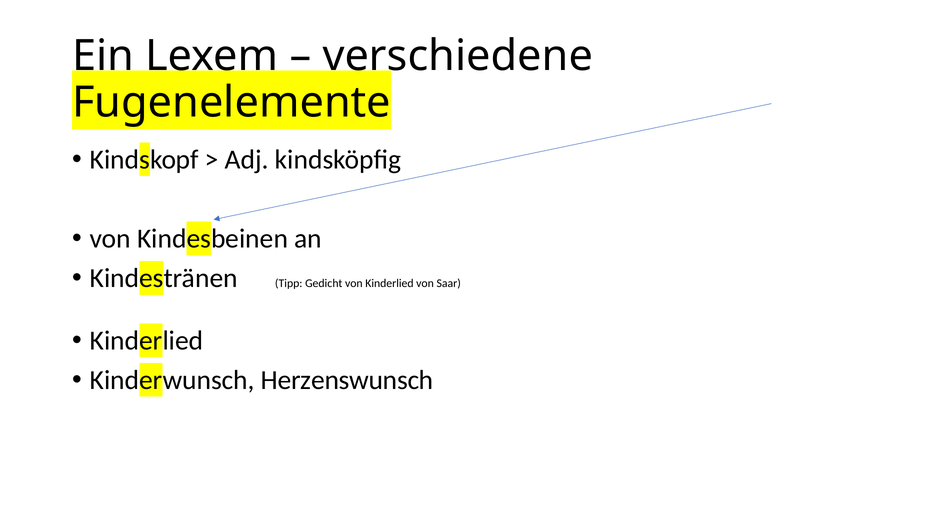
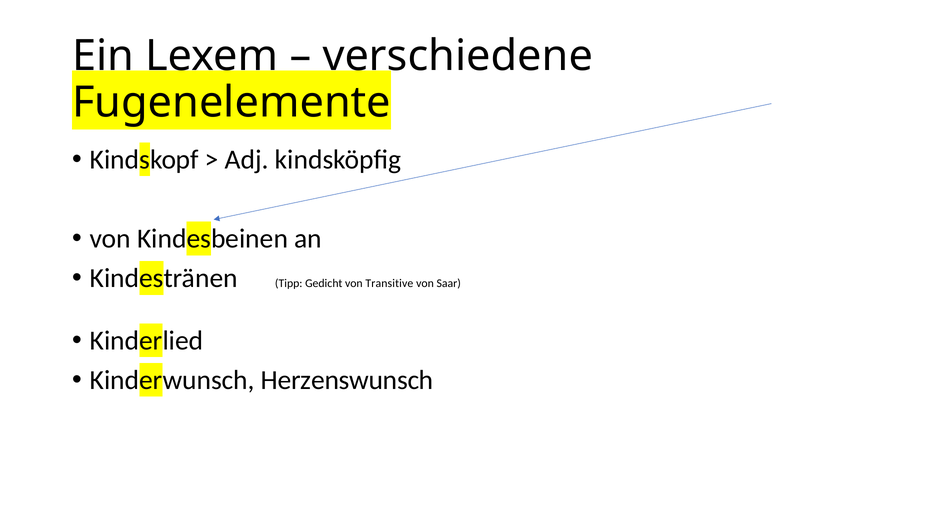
von Kinderlied: Kinderlied -> Transitive (389, 284)
